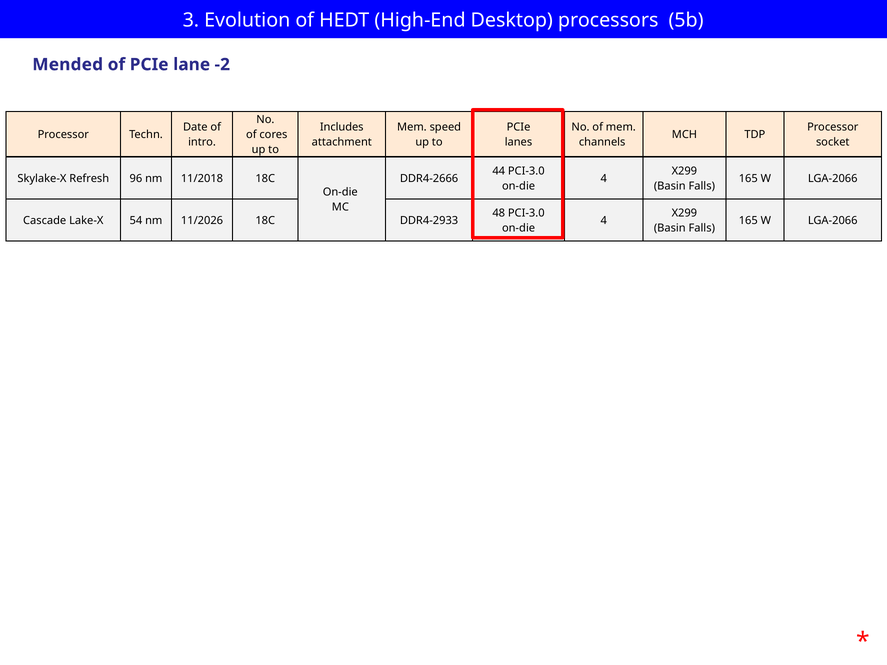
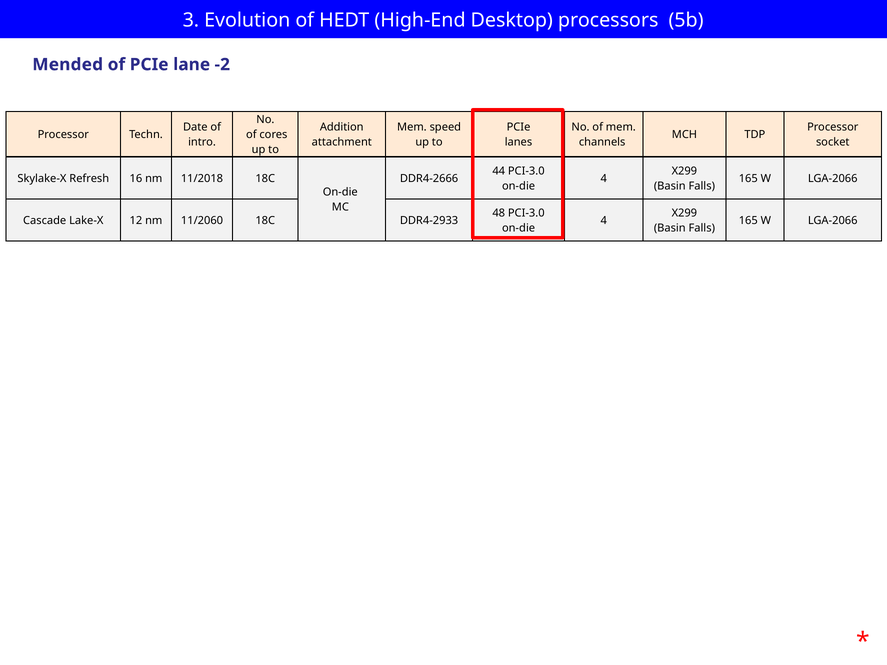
Includes: Includes -> Addition (342, 127)
96: 96 -> 16 (136, 178)
54: 54 -> 12 (136, 221)
11/2026: 11/2026 -> 11/2060 (202, 221)
